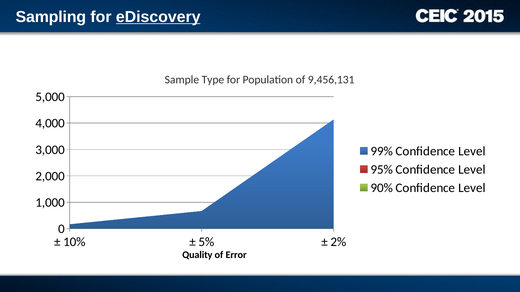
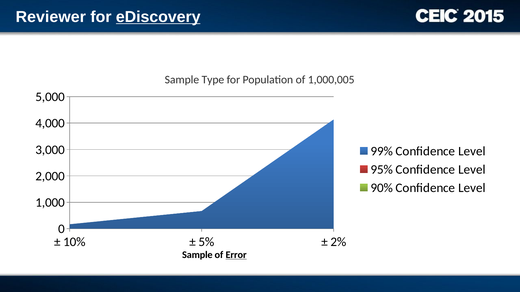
Sampling: Sampling -> Reviewer (51, 17)
9,456,131: 9,456,131 -> 1,000,005 (331, 80)
Quality: Quality -> Sample (197, 255)
Error underline: none -> present (236, 255)
